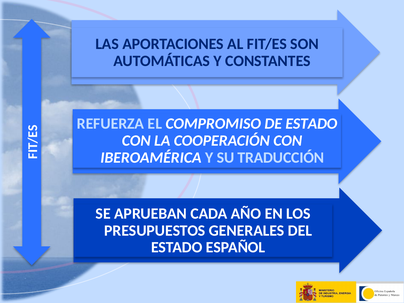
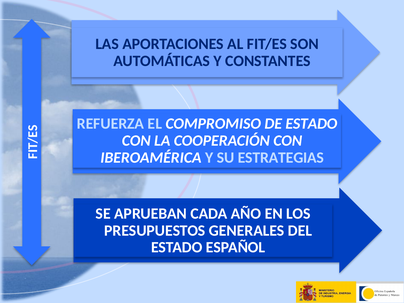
TRADUCCIÓN: TRADUCCIÓN -> ESTRATEGIAS (281, 158)
